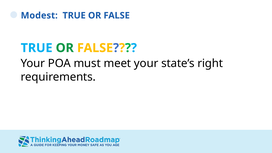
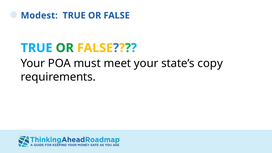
right: right -> copy (210, 63)
